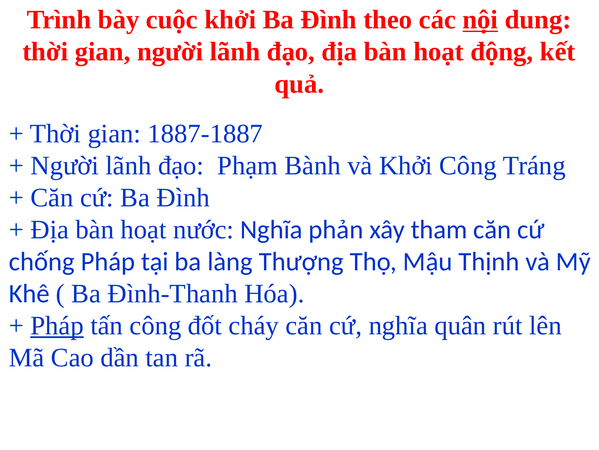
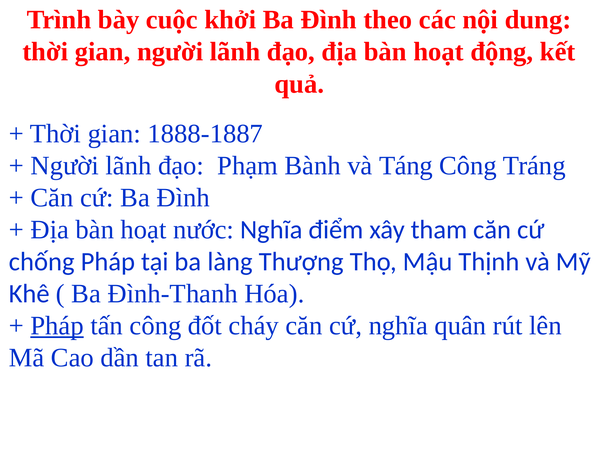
nội underline: present -> none (480, 20)
1887-1887: 1887-1887 -> 1888-1887 (205, 133)
và Khởi: Khởi -> Táng (406, 165)
phản: phản -> điểm (336, 229)
